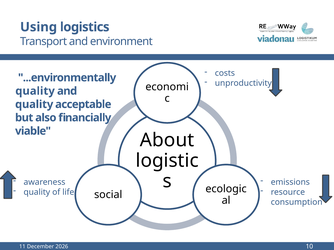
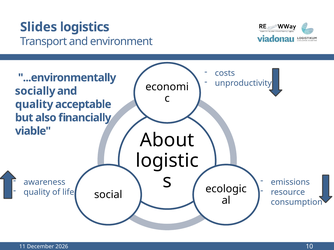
Using: Using -> Slides (39, 27)
quality: quality -> socially (35, 91)
